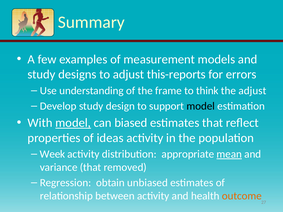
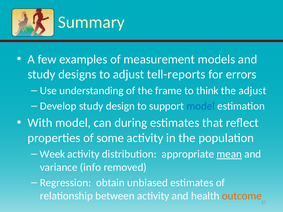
this-reports: this-reports -> tell-reports (176, 74)
model colour: black -> blue (201, 106)
model underline: present -> none (73, 123)
biased: biased -> during (131, 123)
ideas: ideas -> some (110, 138)
variance that: that -> info (91, 167)
